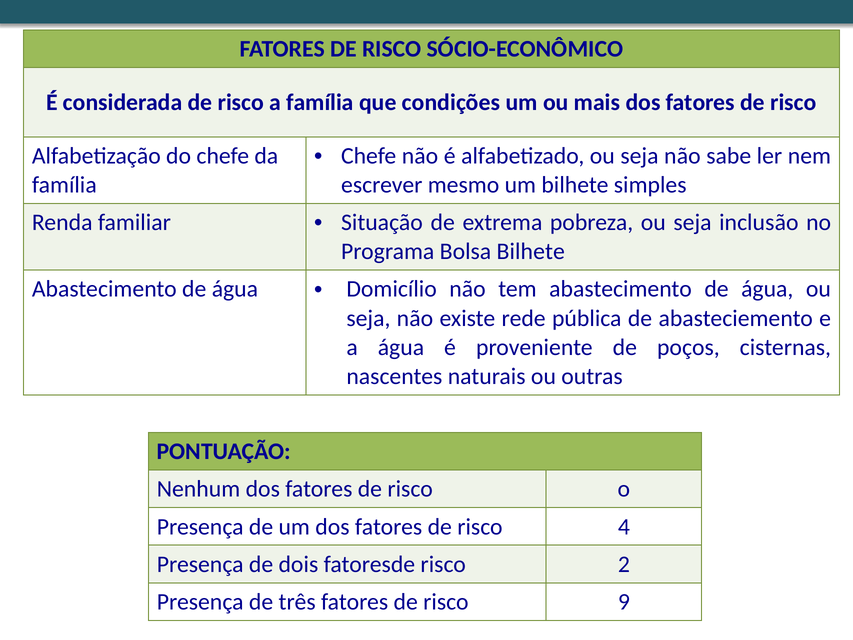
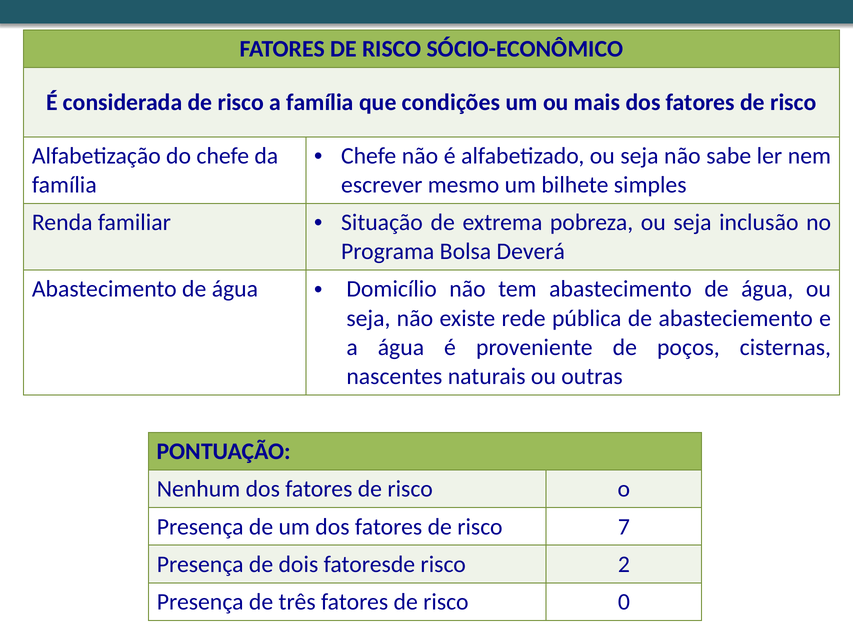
Bolsa Bilhete: Bilhete -> Deverá (531, 251)
4: 4 -> 7 (624, 526)
9: 9 -> 0 (624, 602)
